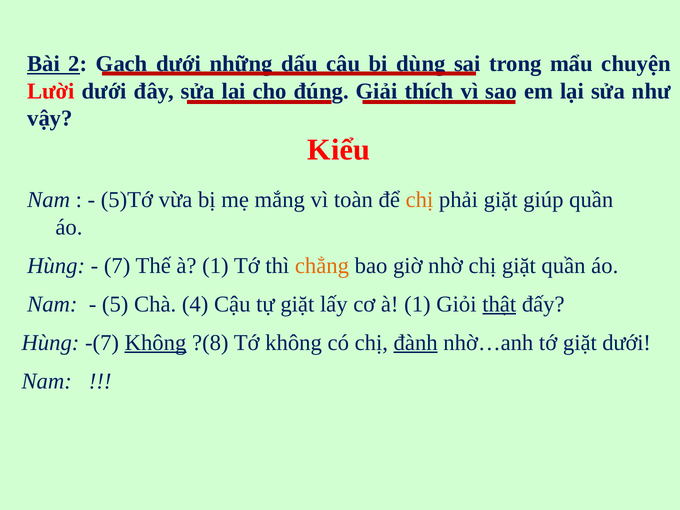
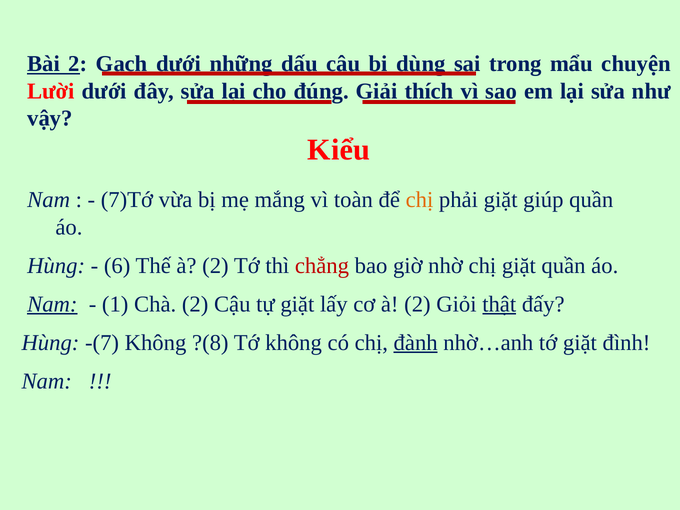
5)Tớ: 5)Tớ -> 7)Tớ (127, 200)
7: 7 -> 6 (117, 266)
Thế à 1: 1 -> 2 (215, 266)
chẳng colour: orange -> red (322, 266)
Nam underline: none -> present (52, 304)
5: 5 -> 1 (115, 304)
Chà 4: 4 -> 2 (195, 304)
cơ à 1: 1 -> 2 (417, 304)
Không underline: present -> none (156, 343)
giặt dưới: dưới -> đình (626, 343)
